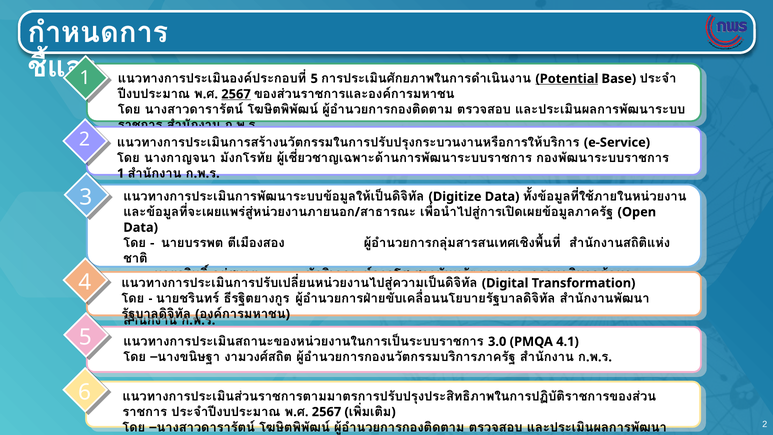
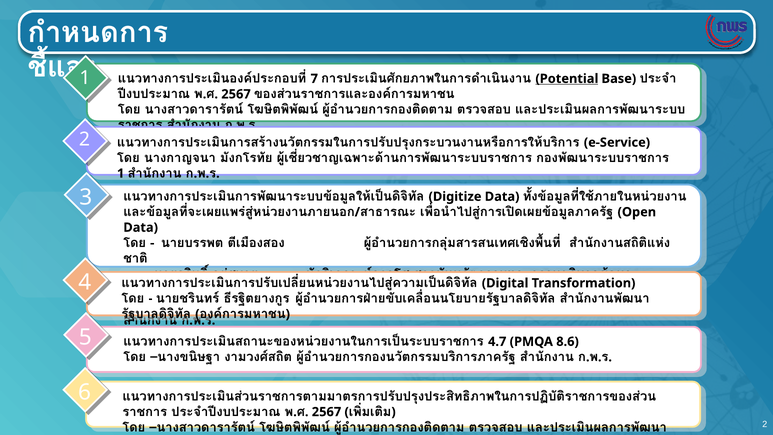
5: 5 -> 7 (314, 79)
2567 underline: present -> none (236, 94)
3.0: 3.0 -> 4.7 (497, 341)
4.1: 4.1 -> 8.6 (568, 341)
